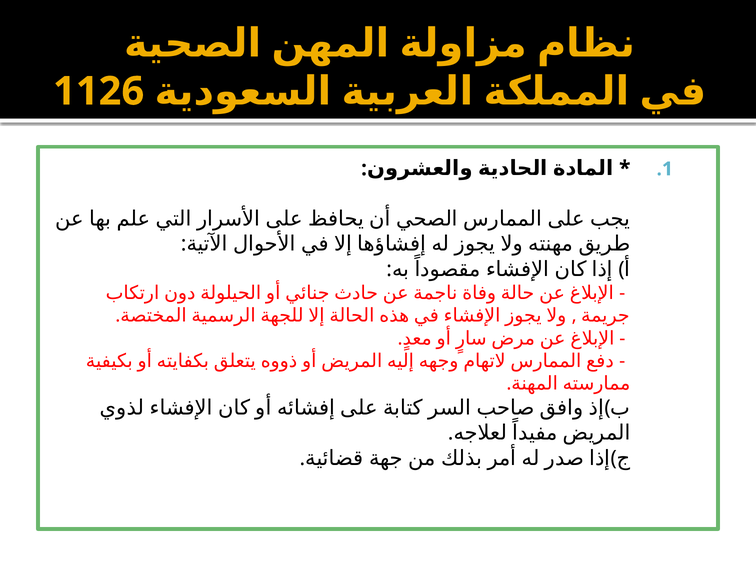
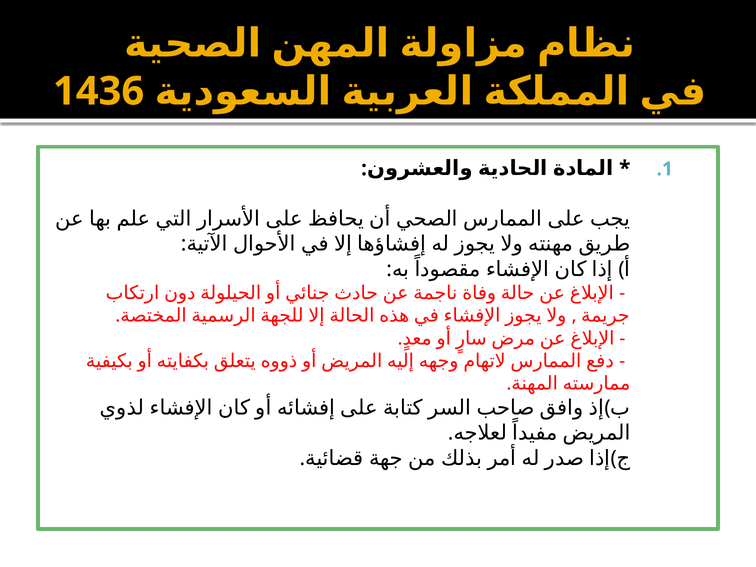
1126: 1126 -> 1436 (99, 91)
